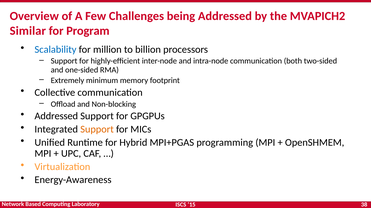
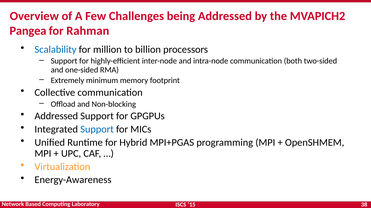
Similar: Similar -> Pangea (28, 31)
Program: Program -> Rahman (88, 31)
Support colour: orange -> blue (97, 130)
